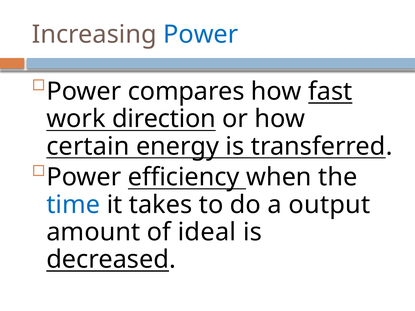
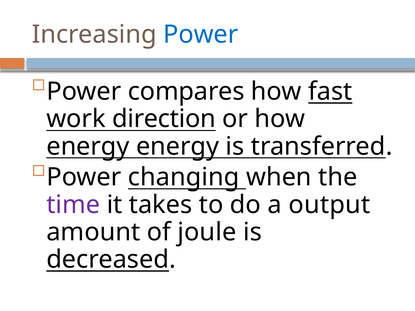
certain: certain -> energy (88, 146)
efficiency: efficiency -> changing (184, 177)
time colour: blue -> purple (73, 205)
ideal: ideal -> joule (207, 232)
